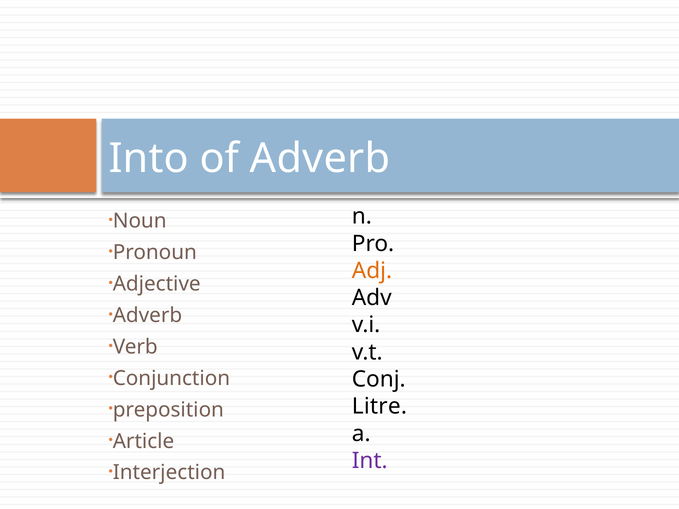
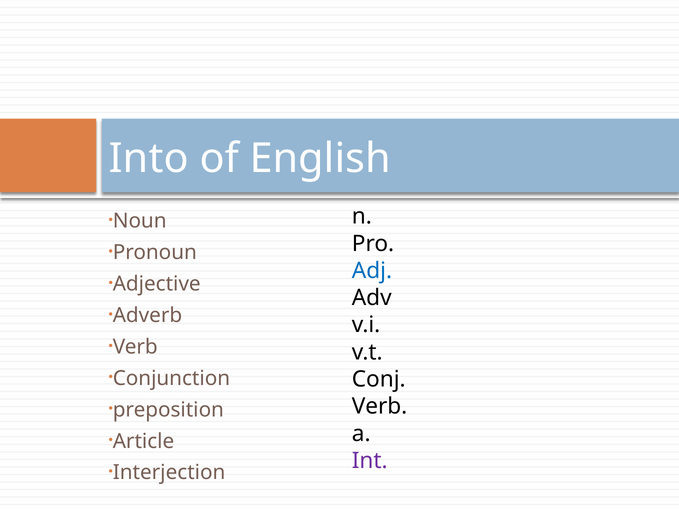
of Adverb: Adverb -> English (320, 158)
Adj colour: orange -> blue (372, 271)
Litre: Litre -> Verb (380, 407)
